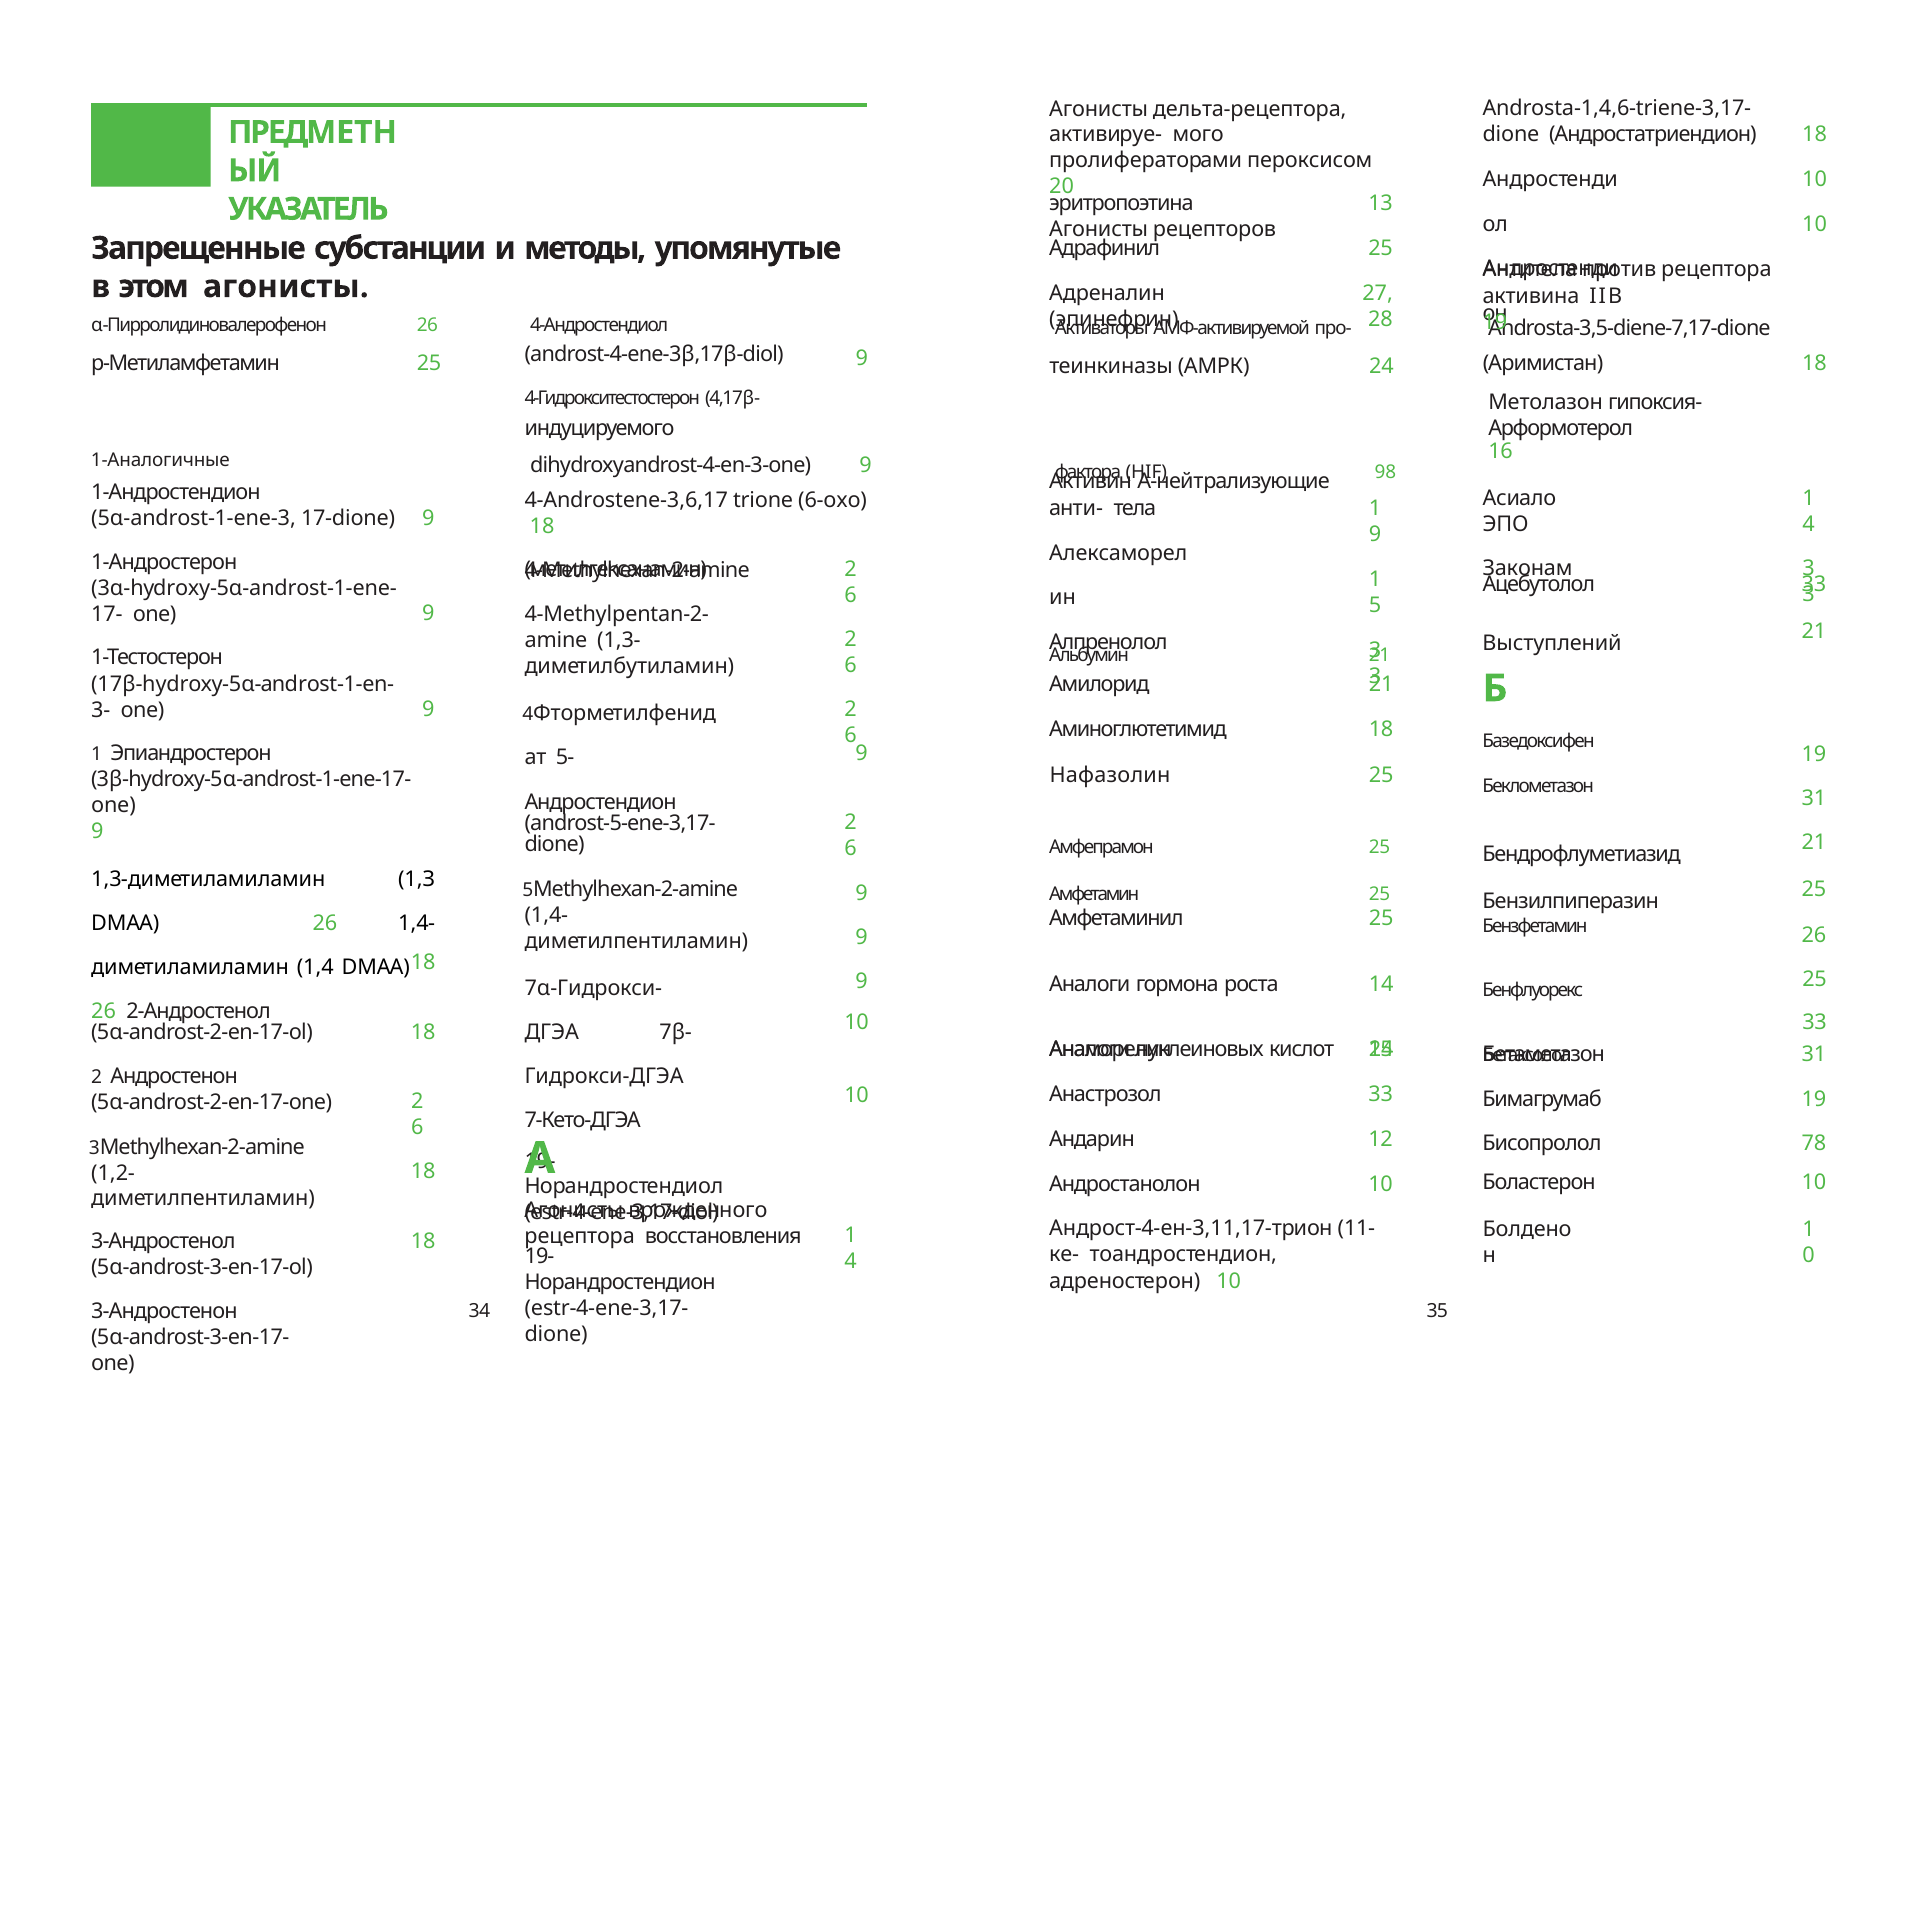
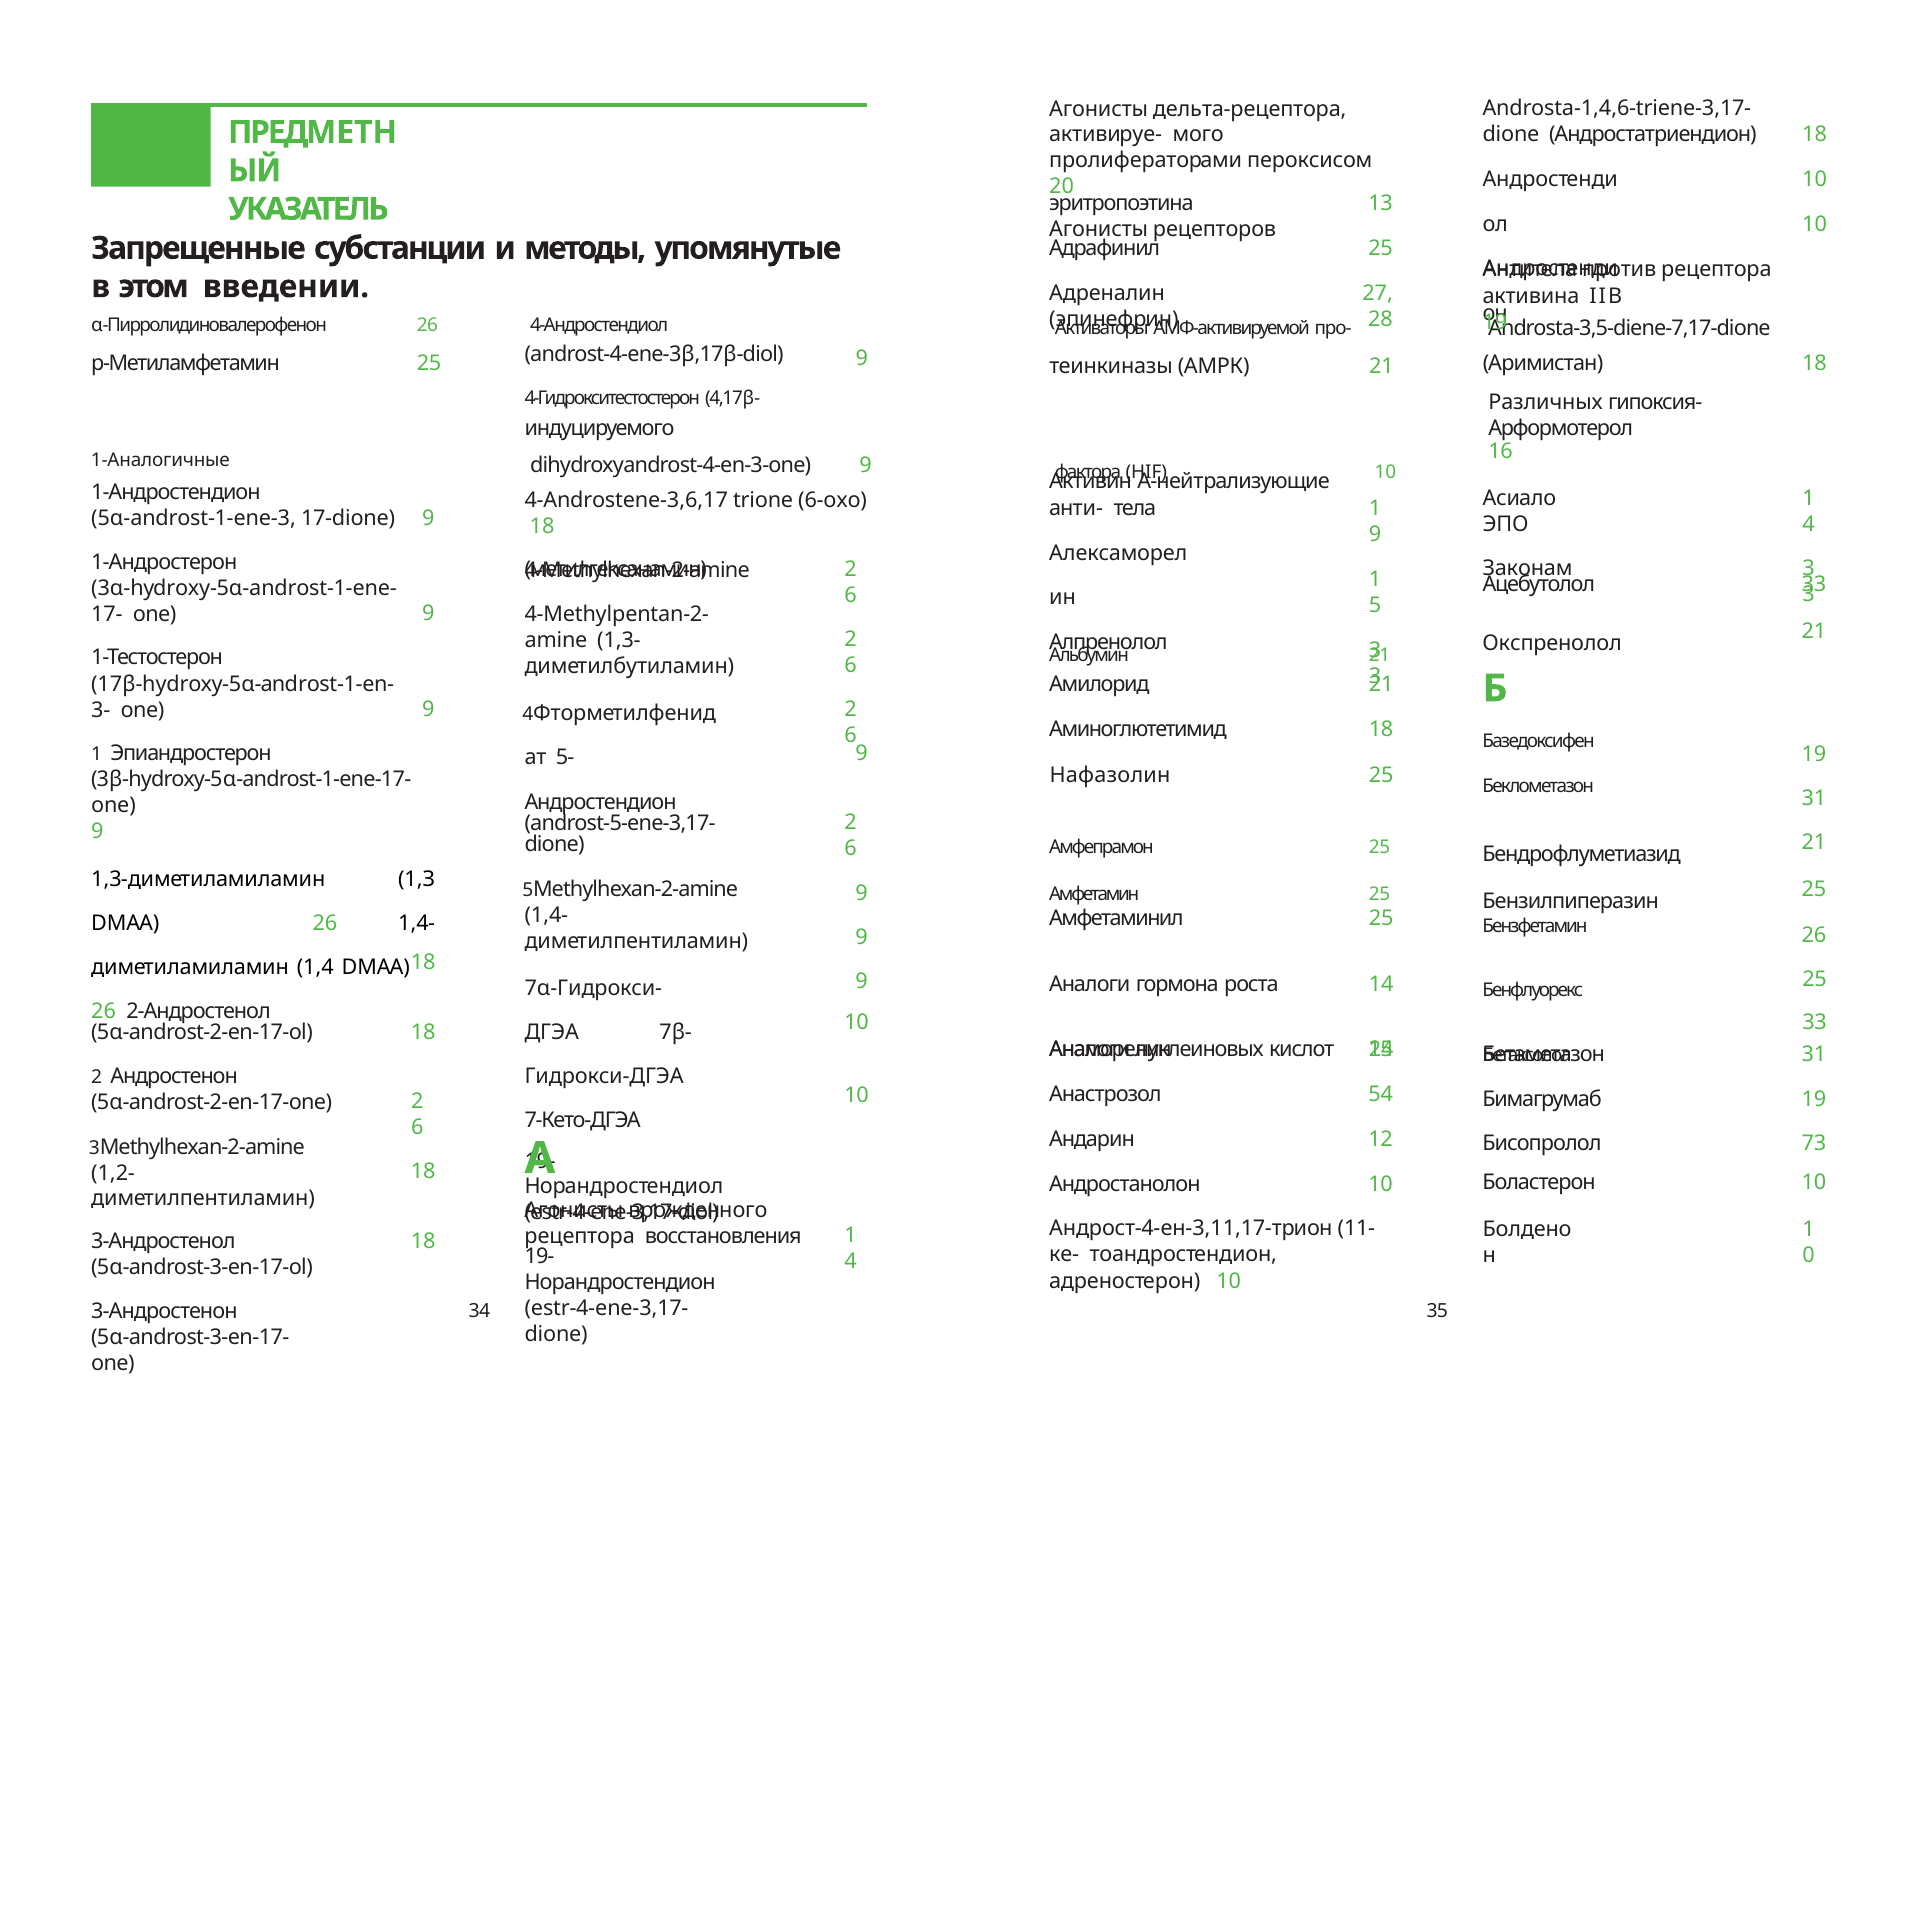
этом агонисты: агонисты -> введении (286, 287)
АМРК 24: 24 -> 21 (1381, 367)
Метолазон: Метолазон -> Различных (1546, 402)
98: 98 -> 10 (1385, 472)
Выступлений: Выступлений -> Окспренолол (1552, 643)
Анастрозол 33: 33 -> 54 (1381, 1094)
78: 78 -> 73 (1814, 1143)
